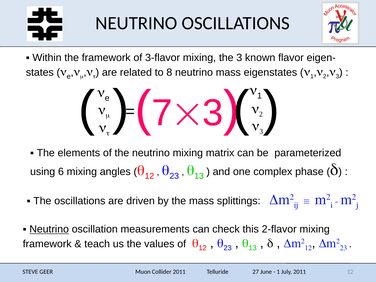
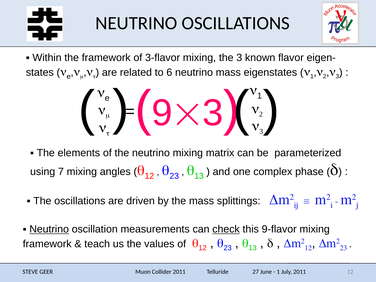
8: 8 -> 6 (169, 72)
7: 7 -> 9 (162, 113)
6: 6 -> 7 (61, 172)
check underline: none -> present (226, 229)
2-flavor: 2-flavor -> 9-flavor (279, 229)
